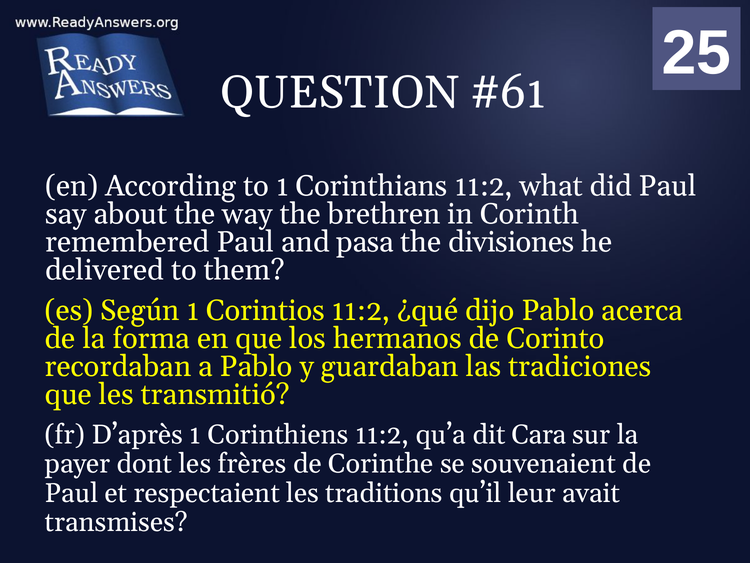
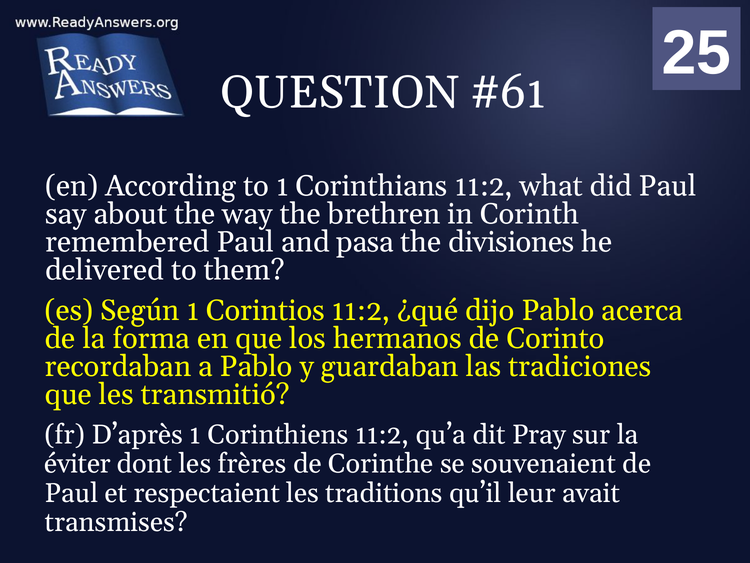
Cara: Cara -> Pray (539, 434)
payer: payer -> éviter (78, 464)
